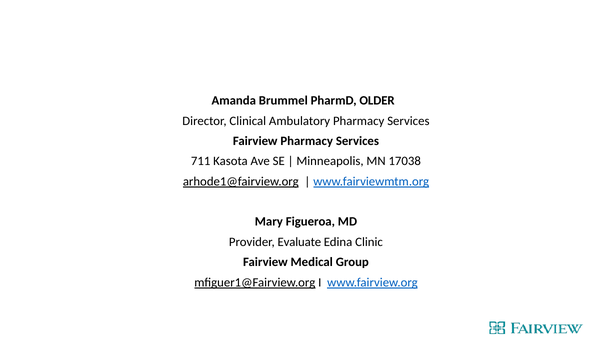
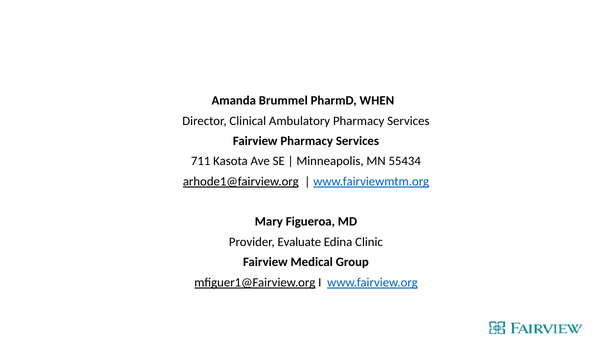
OLDER: OLDER -> WHEN (377, 101)
17038: 17038 -> 55434 (405, 161)
